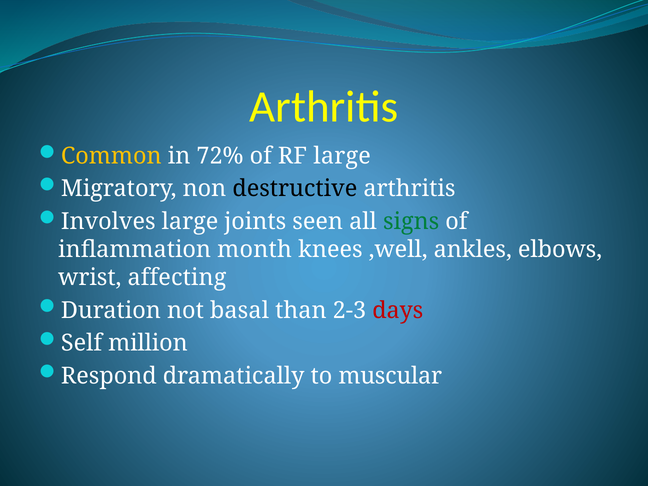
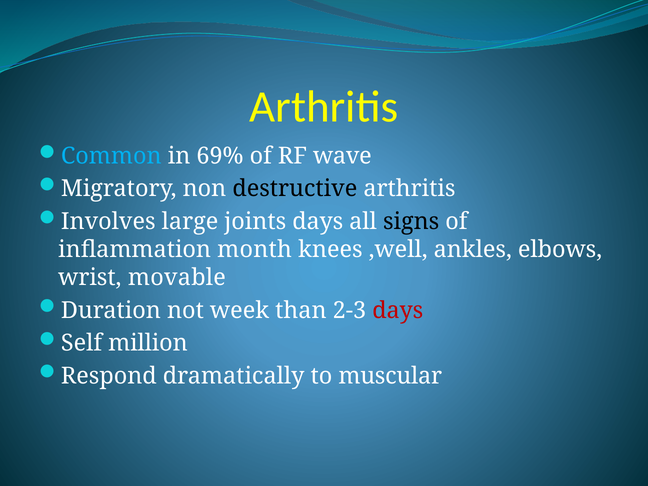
Common colour: yellow -> light blue (111, 156)
72%: 72% -> 69% (220, 156)
RF large: large -> wave (342, 156)
joints seen: seen -> days (318, 221)
signs colour: green -> black (411, 221)
affecting: affecting -> movable (177, 278)
basal: basal -> week (239, 310)
